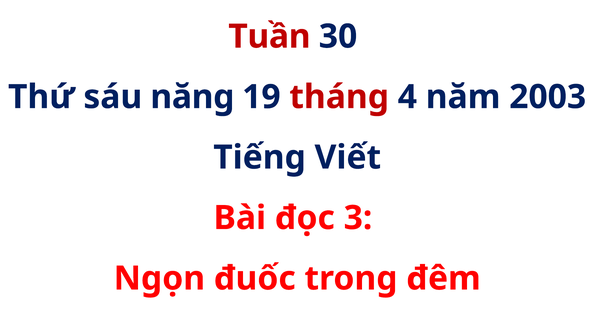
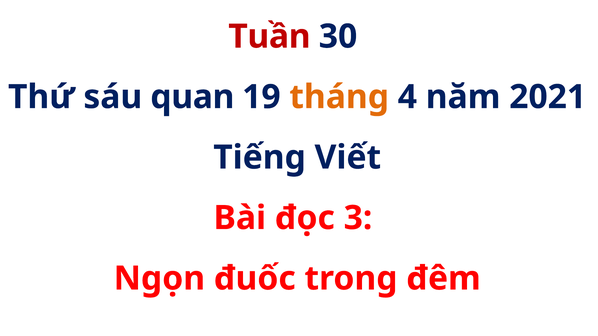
năng: năng -> quan (192, 97)
tháng colour: red -> orange (339, 97)
2003: 2003 -> 2021 (548, 97)
